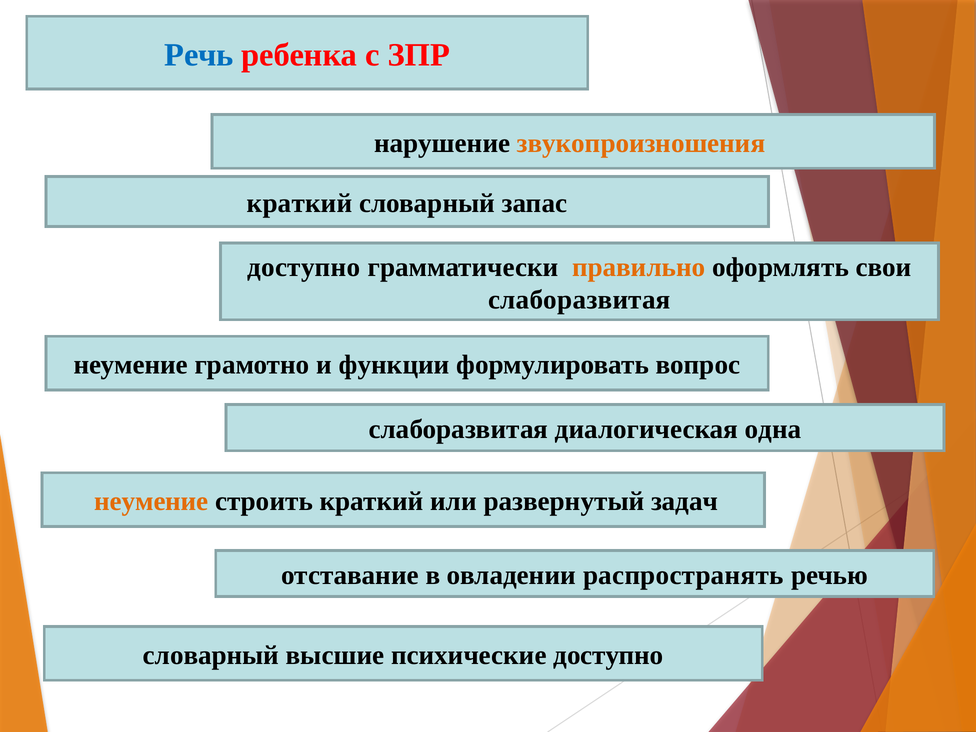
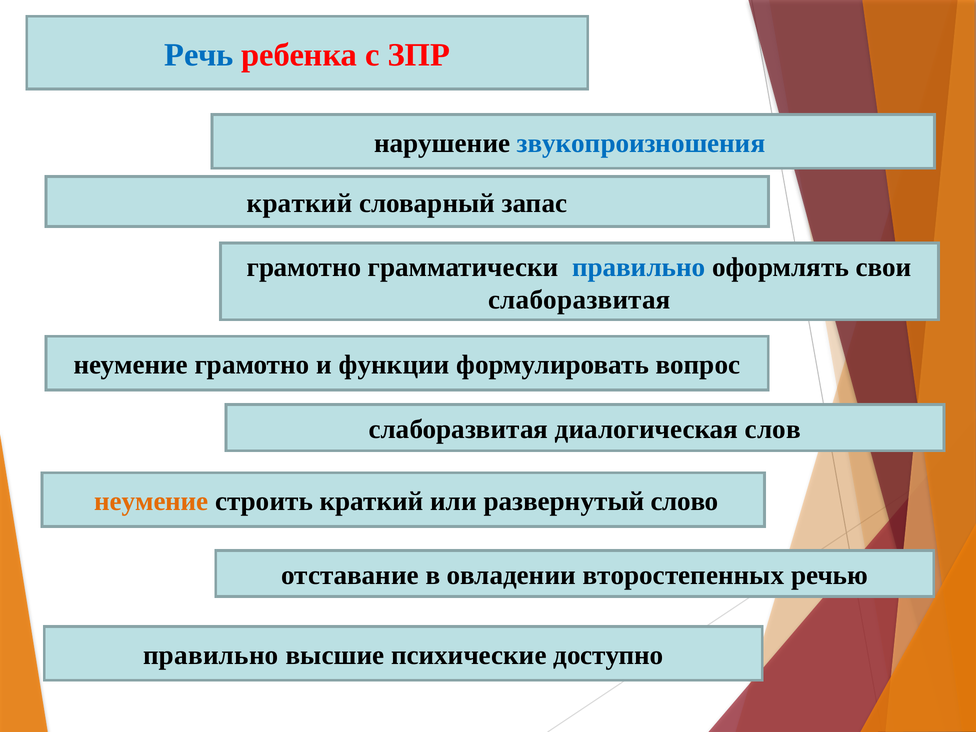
звукопроизношения colour: orange -> blue (641, 143)
доступно: доступно -> грамотно (304, 267)
правильно colour: orange -> blue (639, 267)
одна: одна -> слов (773, 430)
задач: задач -> слово (685, 502)
распространять: распространять -> второстепенных (683, 575)
словарный: словарный -> правильно (211, 655)
